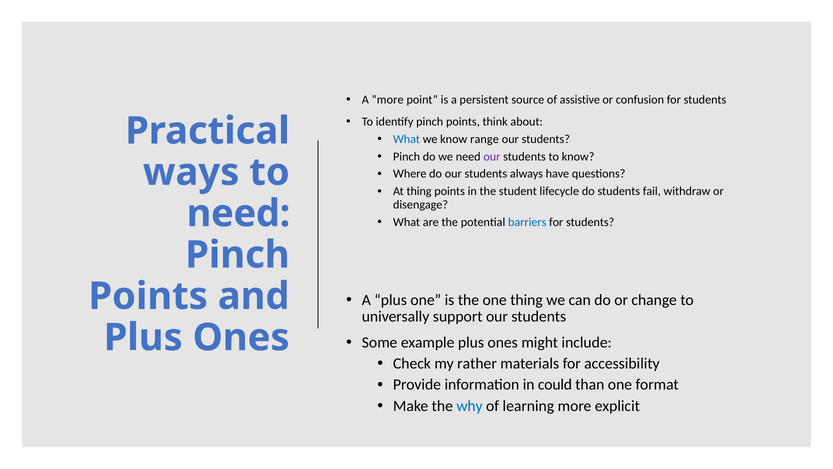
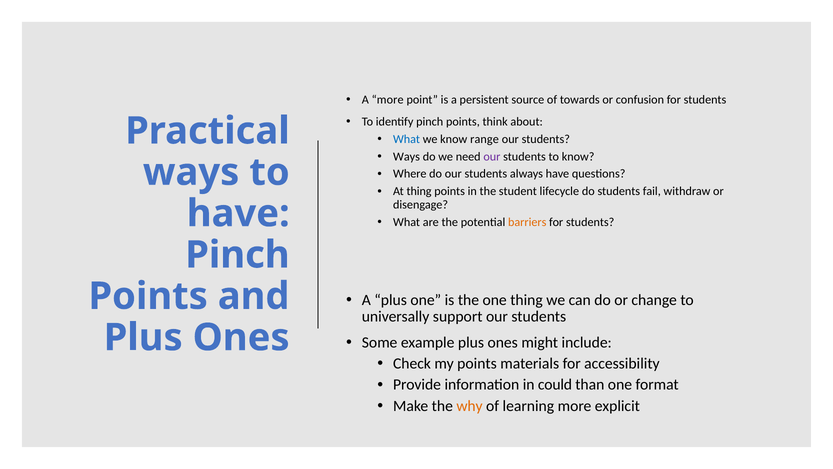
assistive: assistive -> towards (580, 100)
Pinch: Pinch -> Ways (407, 156)
need: need -> have (238, 213)
barriers colour: blue -> orange (527, 222)
my rather: rather -> points (477, 363)
why colour: blue -> orange (470, 406)
